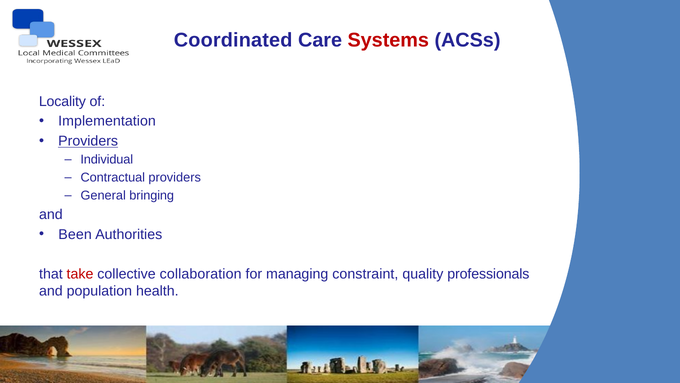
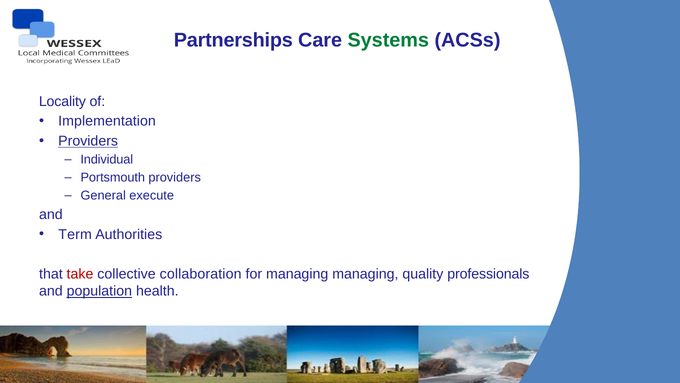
Coordinated: Coordinated -> Partnerships (233, 40)
Systems colour: red -> green (388, 40)
Contractual: Contractual -> Portsmouth (113, 177)
bringing: bringing -> execute (152, 195)
Been: Been -> Term (75, 234)
managing constraint: constraint -> managing (365, 274)
population underline: none -> present (99, 291)
